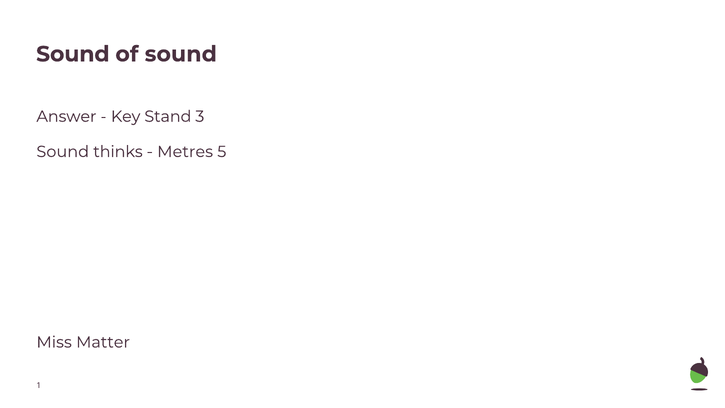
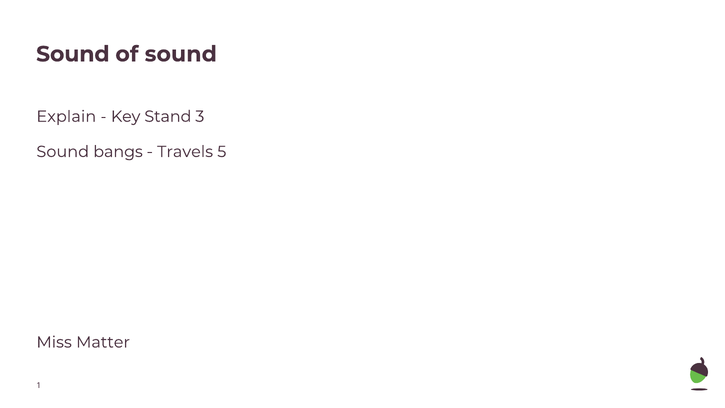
Answer: Answer -> Explain (66, 116)
thinks: thinks -> bangs (118, 152)
Metres: Metres -> Travels (185, 152)
